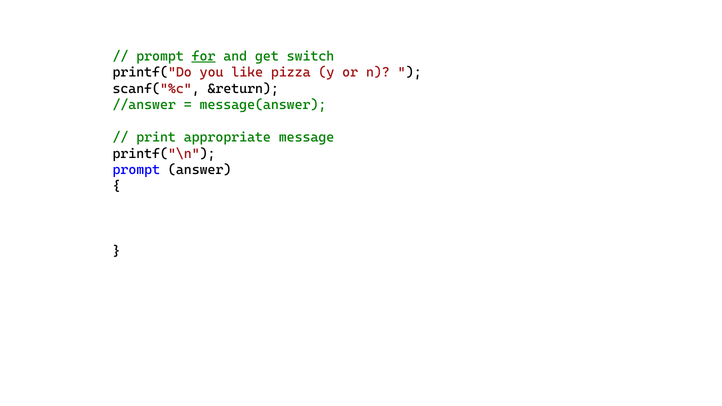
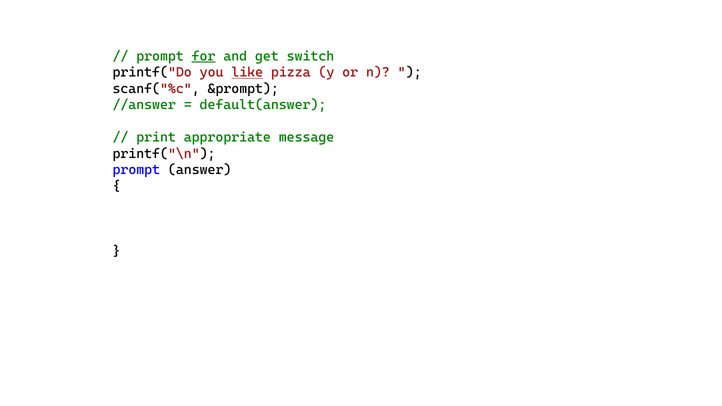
like underline: none -> present (247, 72)
&return: &return -> &prompt (243, 89)
message(answer: message(answer -> default(answer (263, 105)
